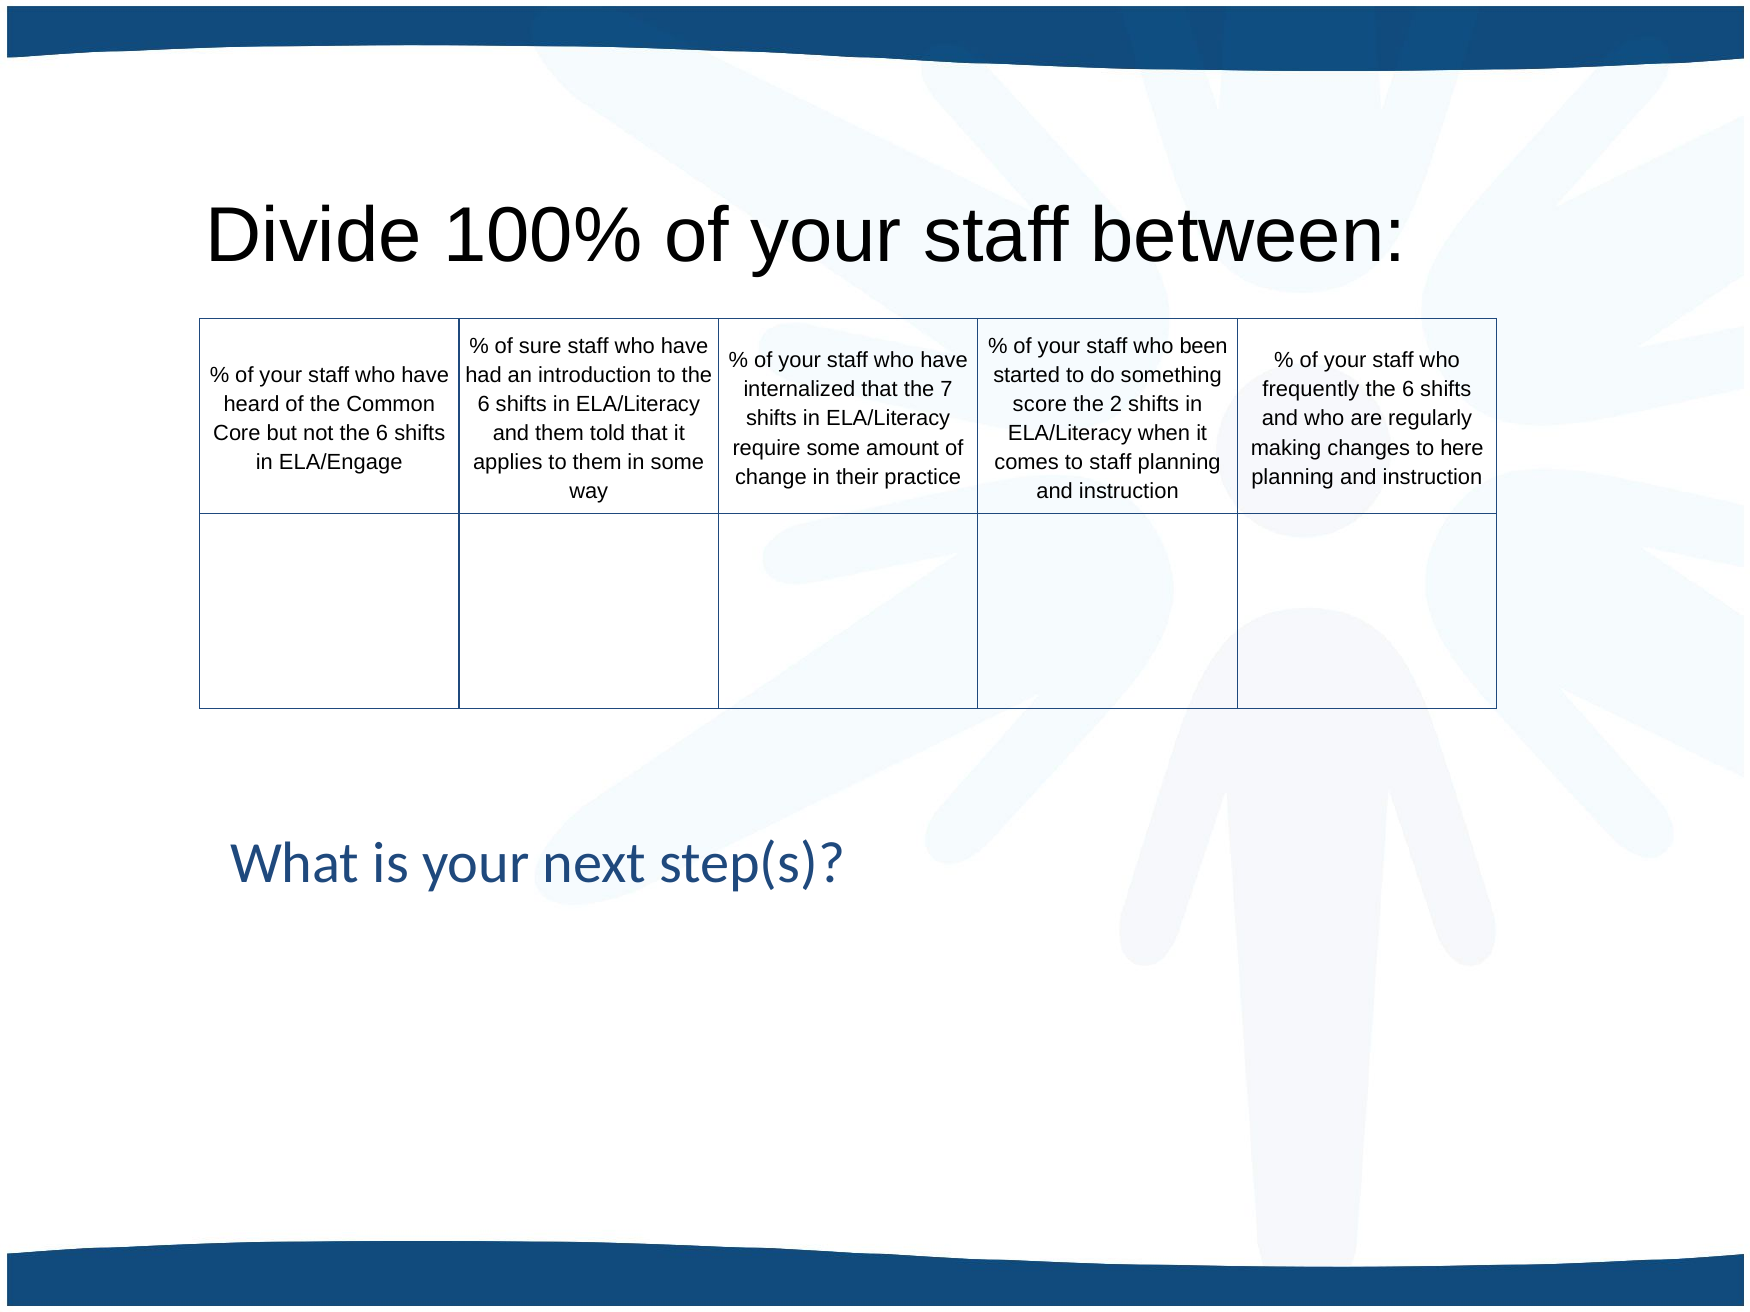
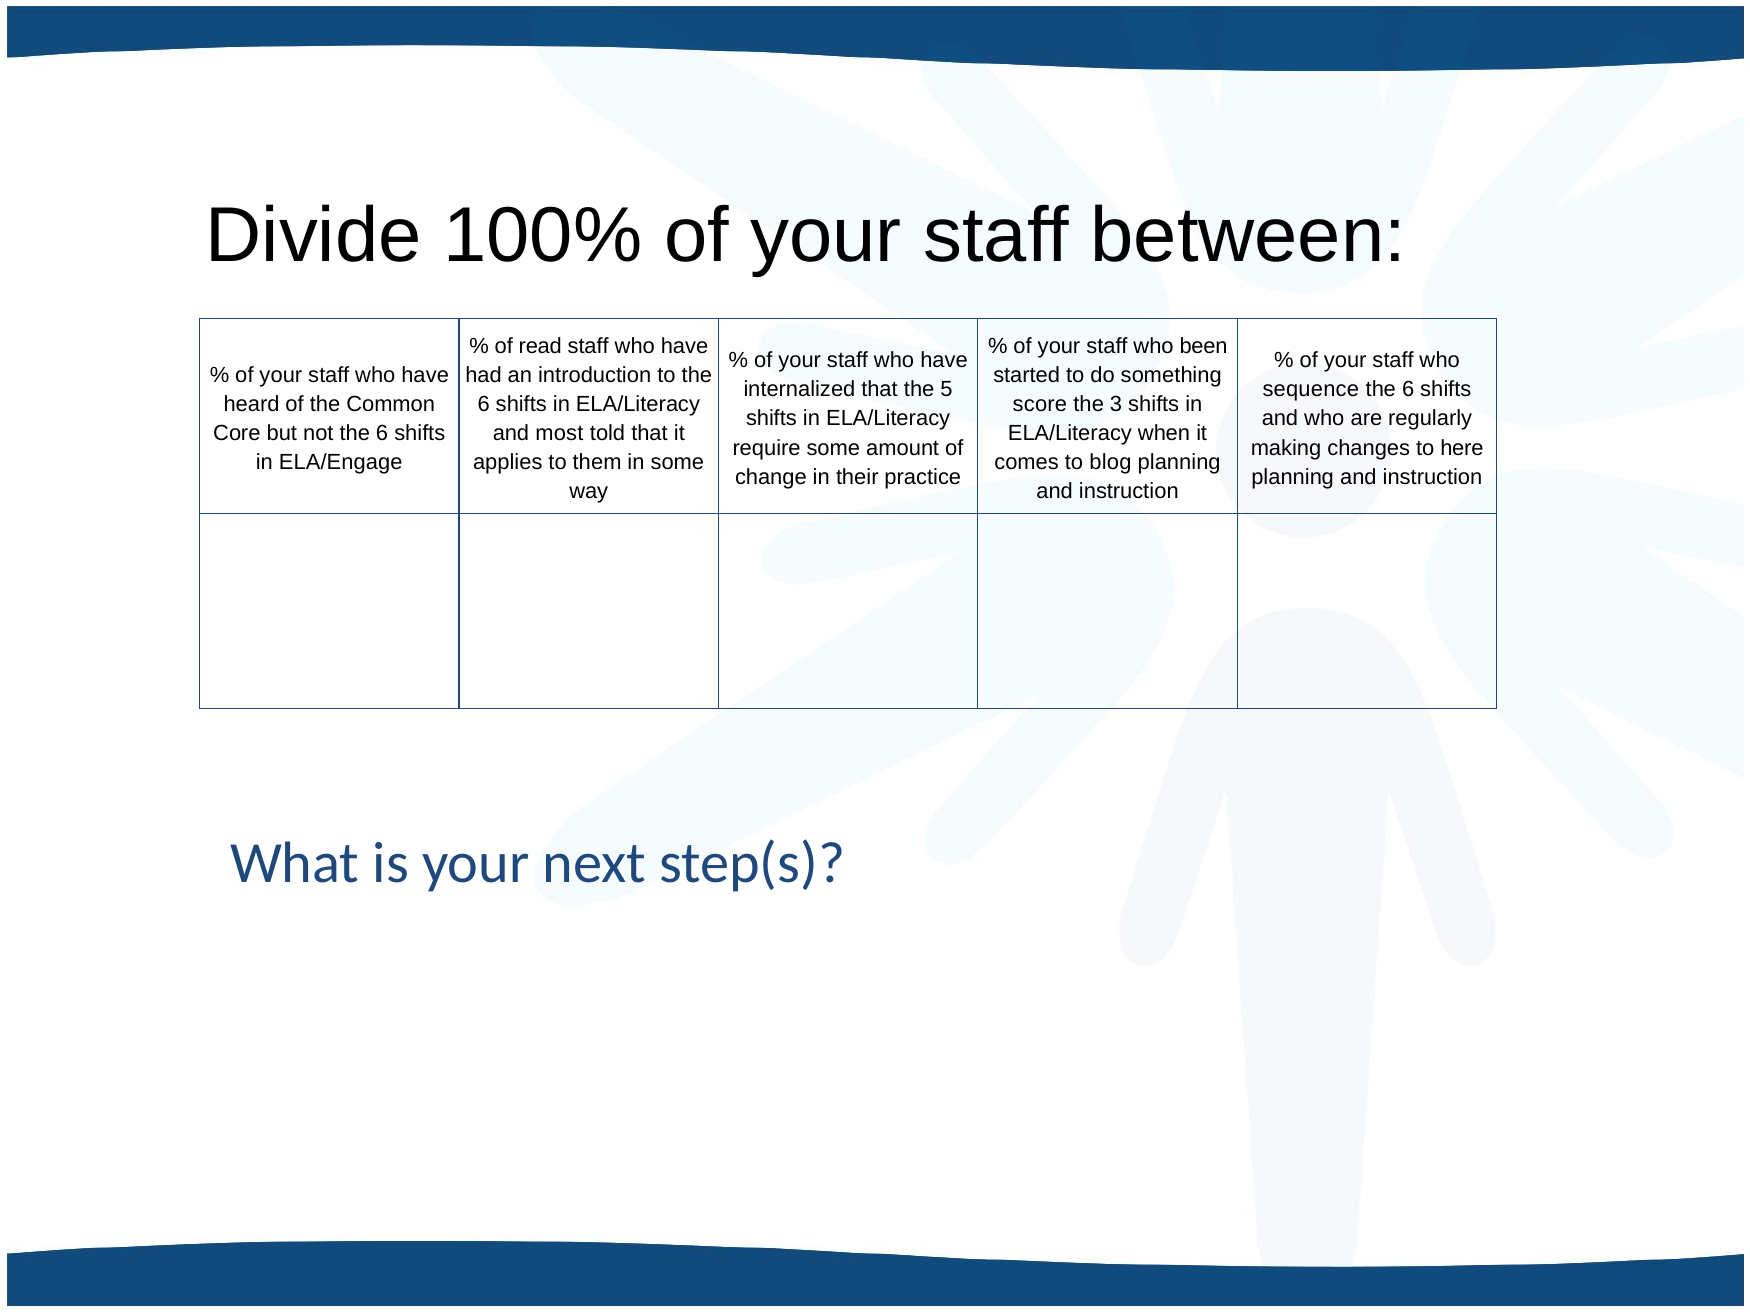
sure: sure -> read (540, 346)
7: 7 -> 5 (947, 390)
frequently: frequently -> sequence (1311, 390)
2: 2 -> 3 (1116, 404)
and them: them -> most (559, 433)
to staff: staff -> blog (1110, 463)
